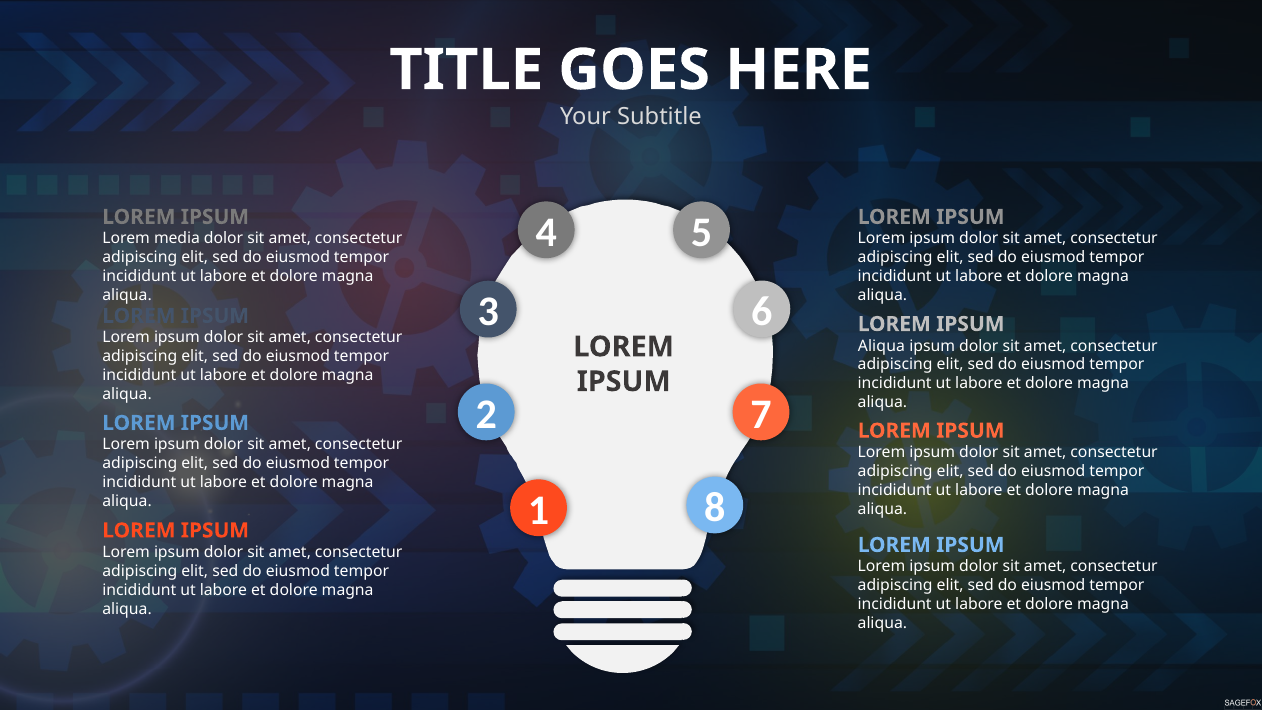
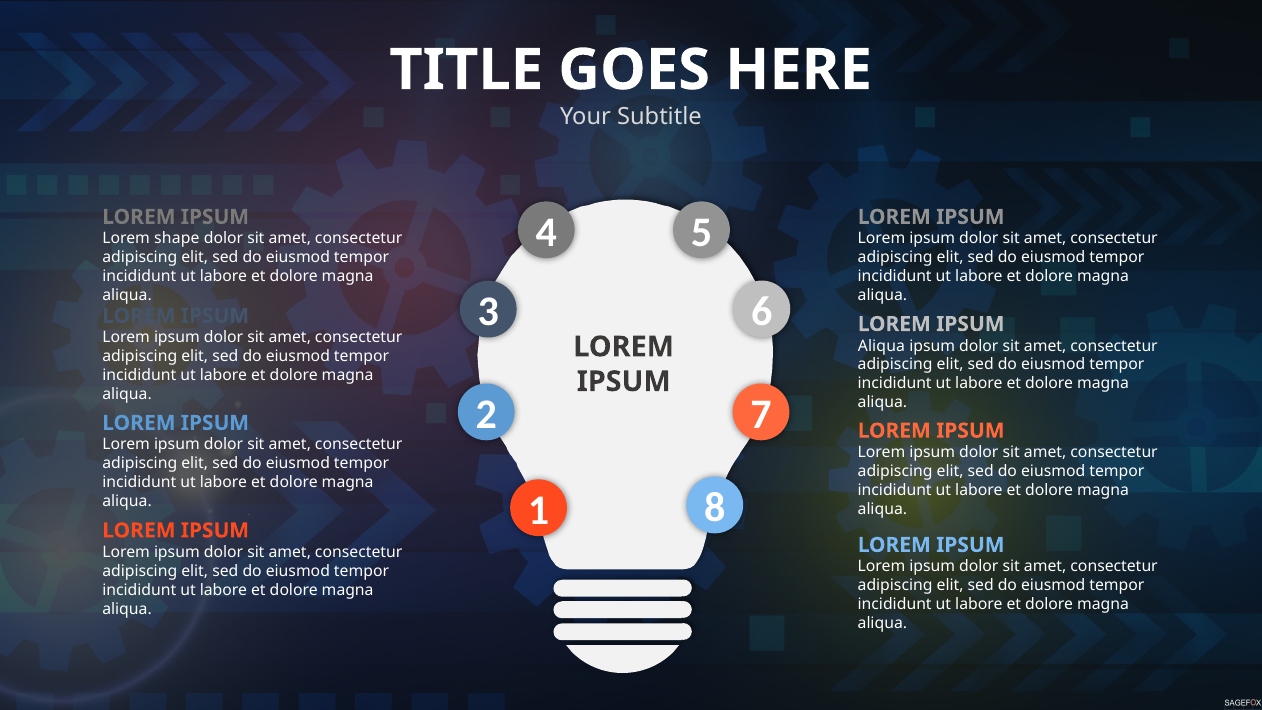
media: media -> shape (177, 239)
